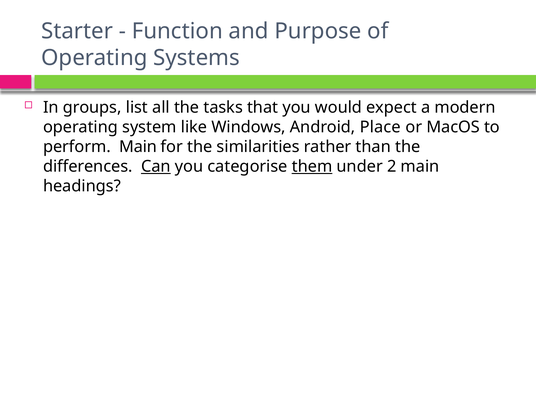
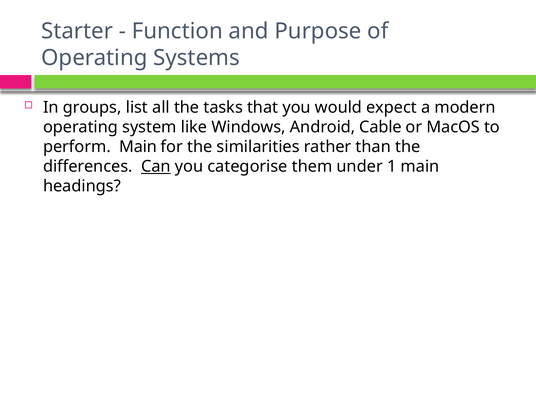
Place: Place -> Cable (380, 127)
them underline: present -> none (312, 166)
2: 2 -> 1 (392, 166)
